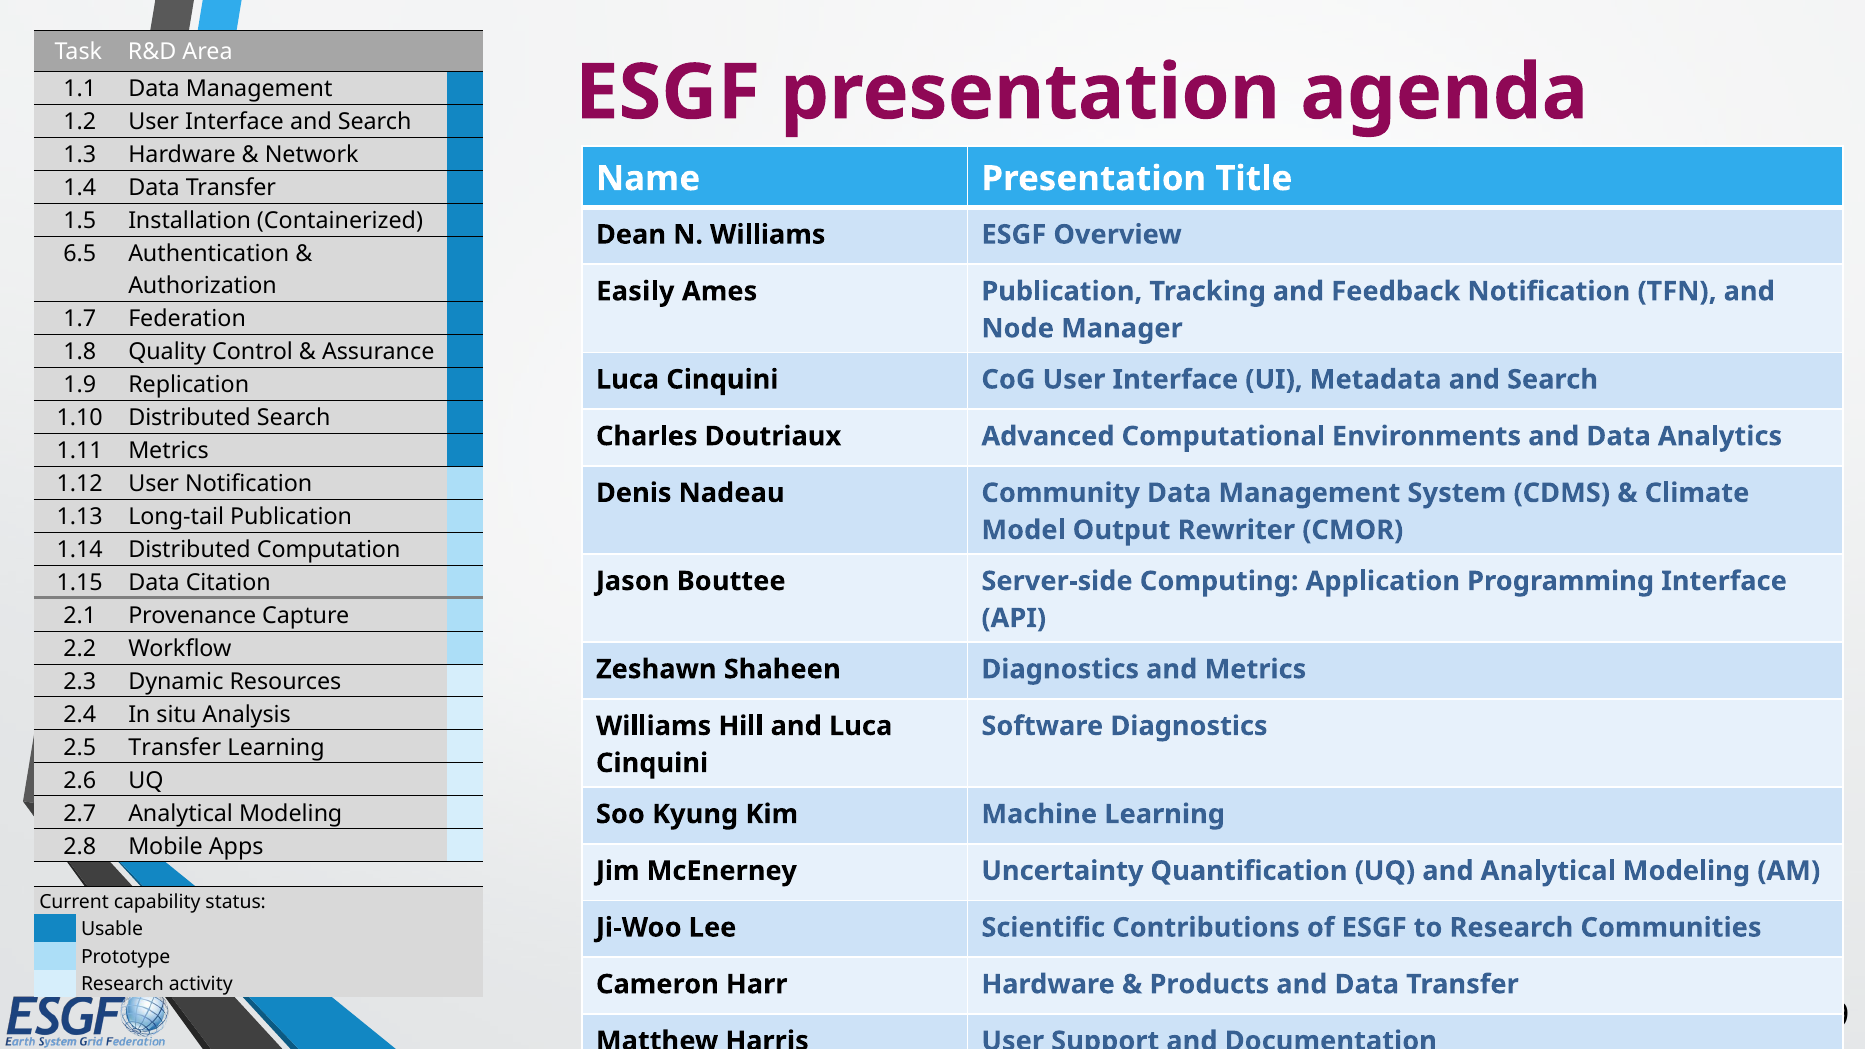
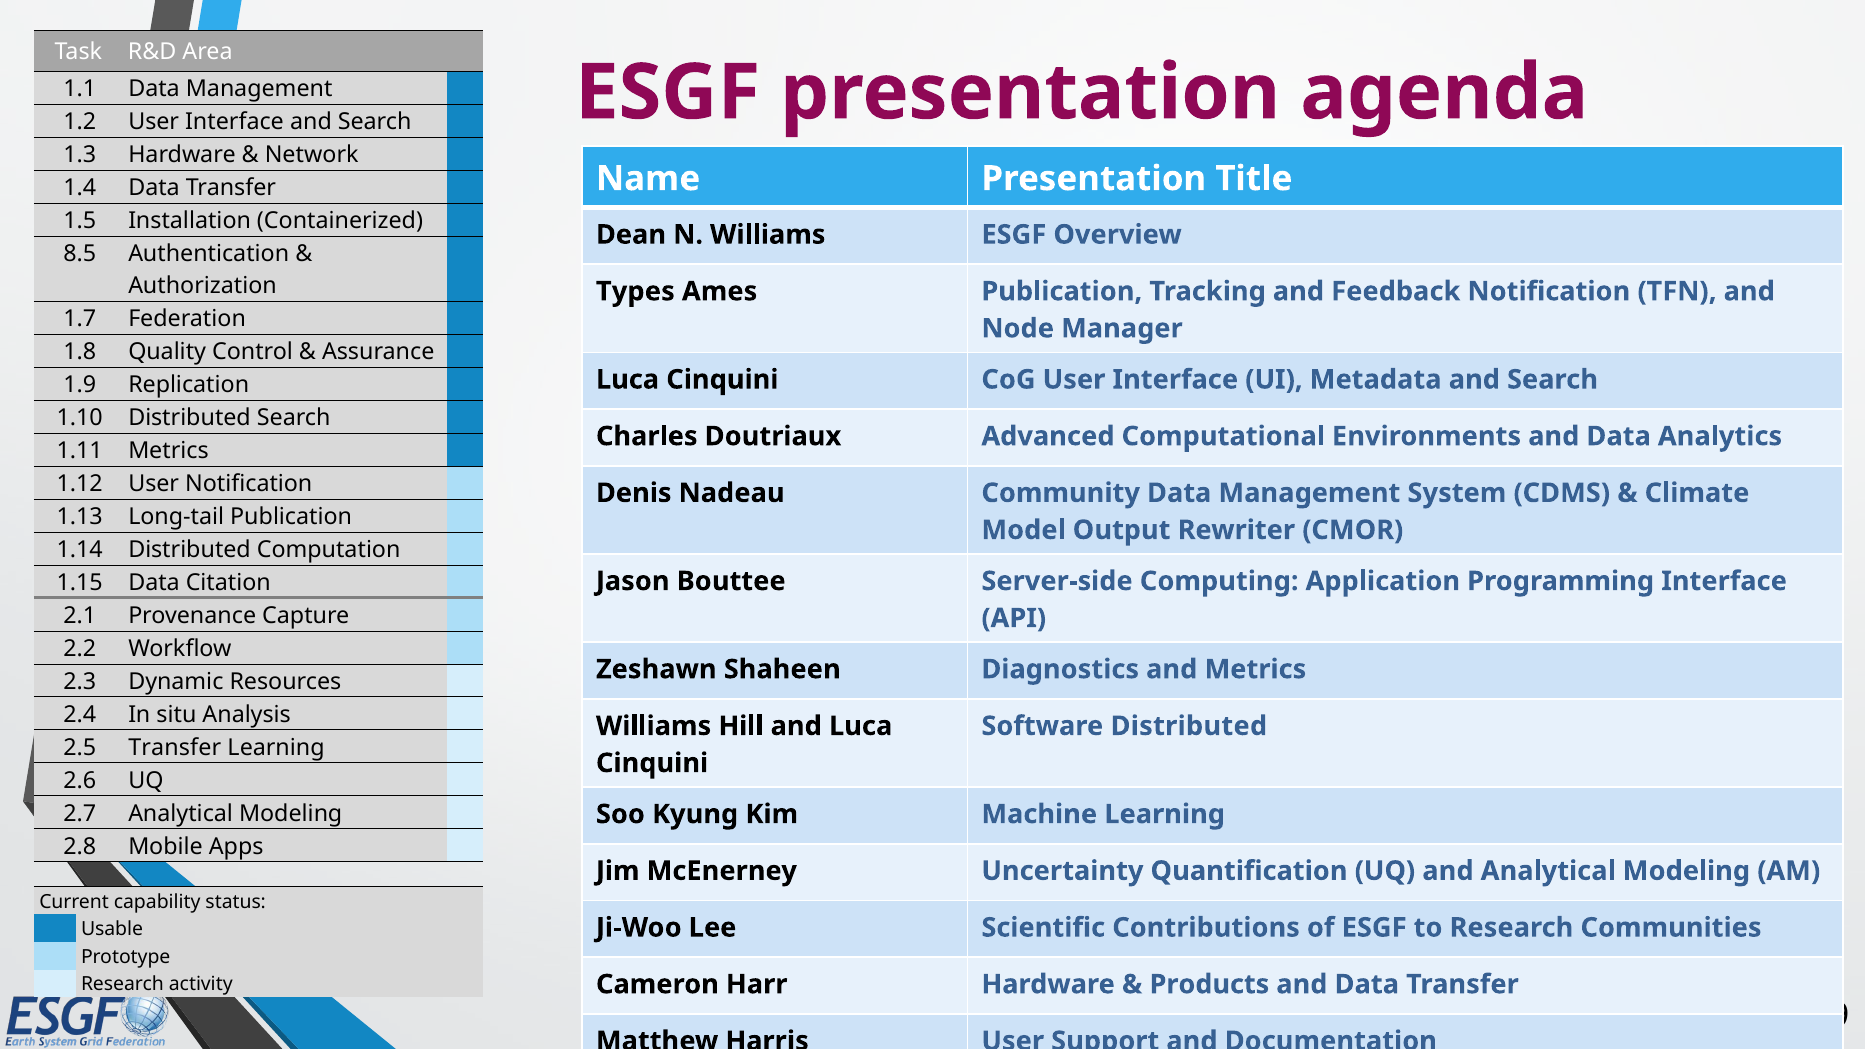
6.5: 6.5 -> 8.5 (80, 254)
Easily: Easily -> Types (635, 291)
Software Diagnostics: Diagnostics -> Distributed (1189, 726)
